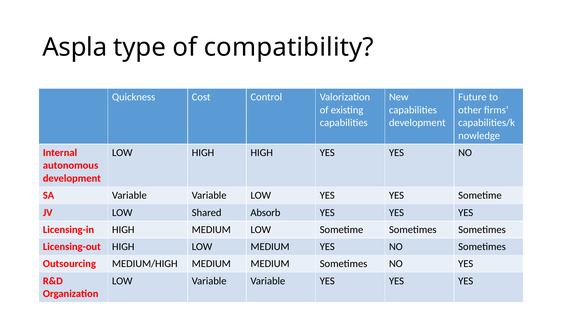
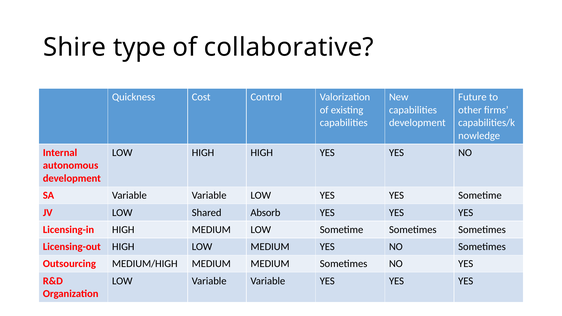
Aspla: Aspla -> Shire (75, 47)
compatibility: compatibility -> collaborative (289, 47)
